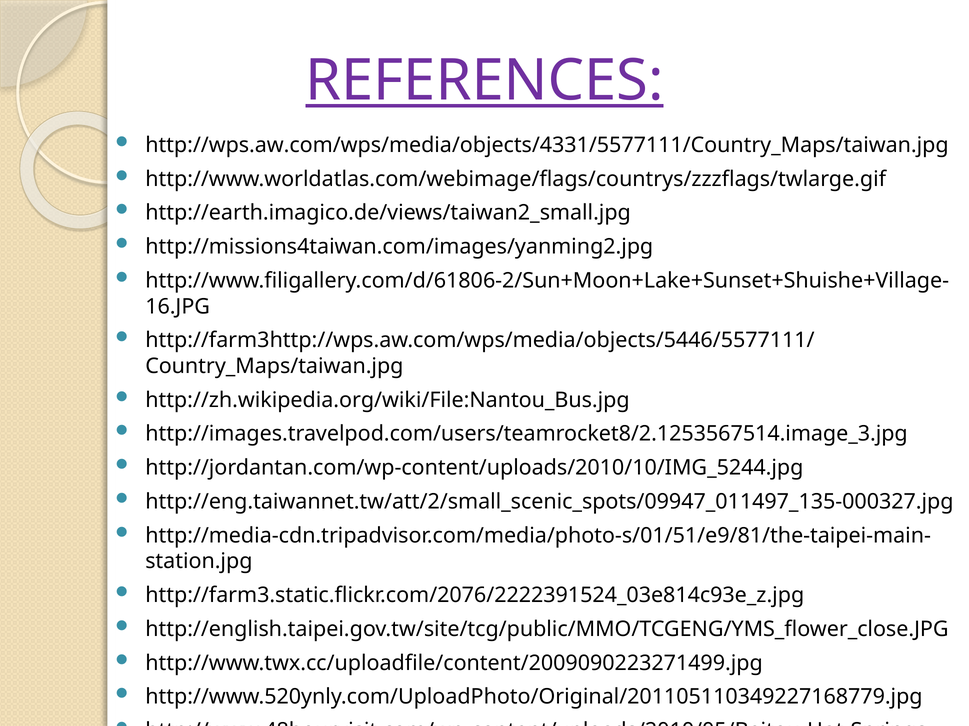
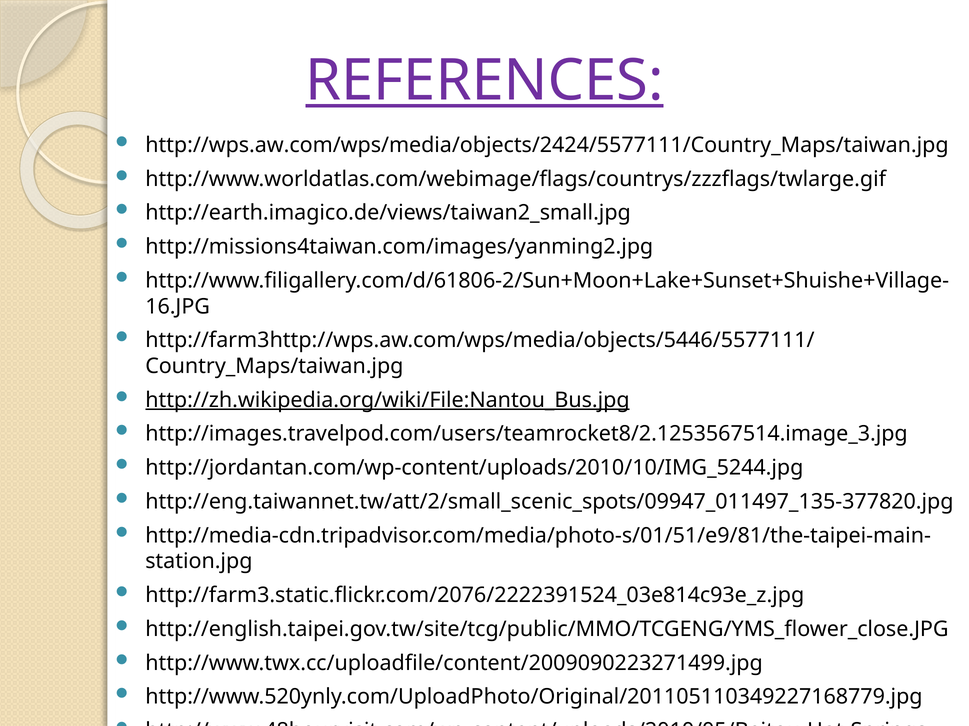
http://wps.aw.com/wps/media/objects/4331/5577111/Country_Maps/taiwan.jpg: http://wps.aw.com/wps/media/objects/4331/5577111/Country_Maps/taiwan.jpg -> http://wps.aw.com/wps/media/objects/2424/5577111/Country_Maps/taiwan.jpg (547, 145)
http://zh.wikipedia.org/wiki/File:Nantou_Bus.jpg underline: none -> present (387, 400)
http://eng.taiwannet.tw/att/2/small_scenic_spots/09947_011497_135-000327.jpg: http://eng.taiwannet.tw/att/2/small_scenic_spots/09947_011497_135-000327.jpg -> http://eng.taiwannet.tw/att/2/small_scenic_spots/09947_011497_135-377820.jpg (549, 502)
